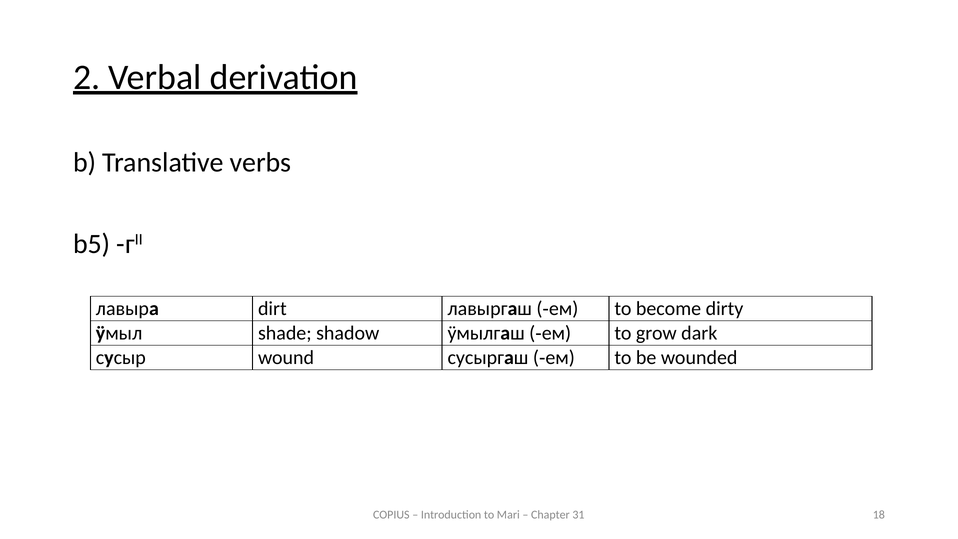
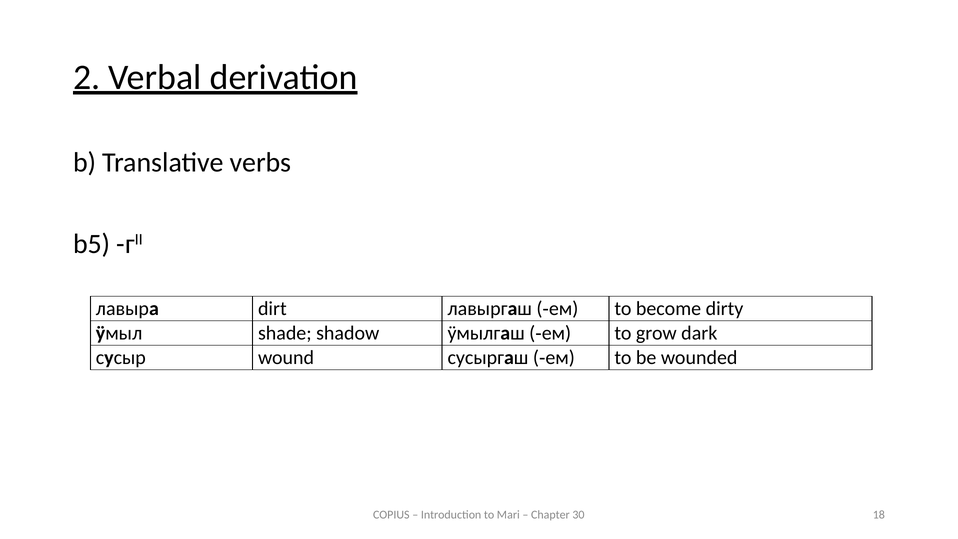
31: 31 -> 30 (578, 514)
